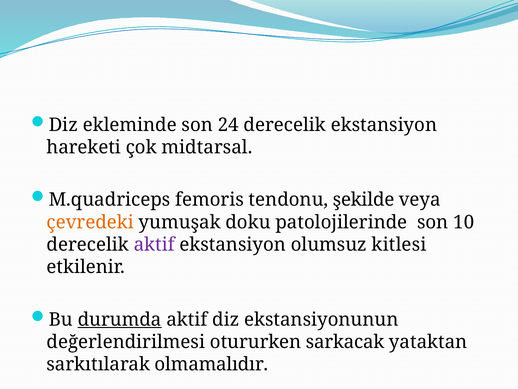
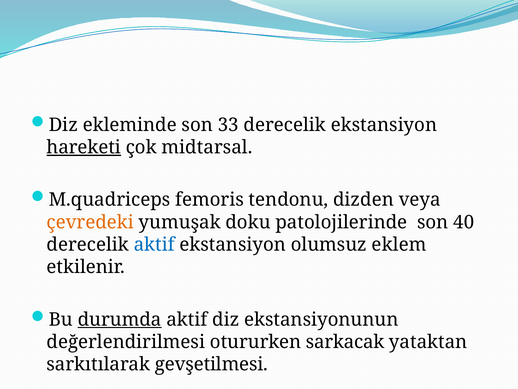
24: 24 -> 33 (228, 125)
hareketi underline: none -> present (84, 147)
şekilde: şekilde -> dizden (363, 199)
10: 10 -> 40 (464, 222)
aktif colour: purple -> blue (154, 244)
kitlesi: kitlesi -> eklem (399, 244)
olmamalıdır: olmamalıdır -> gevşetilmesi (211, 364)
